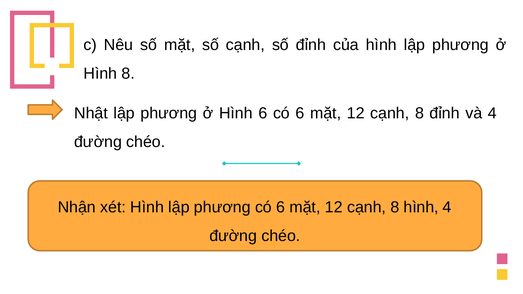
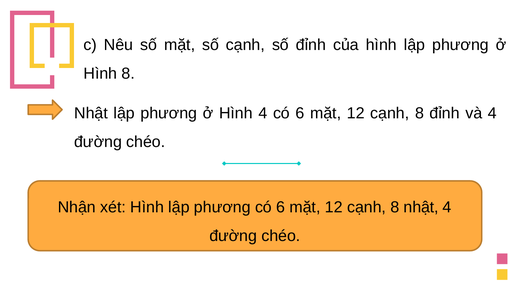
Hình 6: 6 -> 4 (263, 113)
8 hình: hình -> nhật (421, 207)
